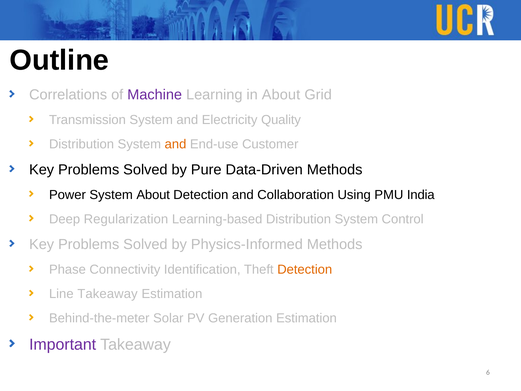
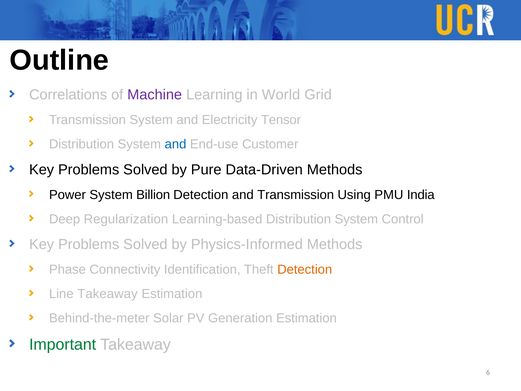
in About: About -> World (281, 95)
Quality: Quality -> Tensor (281, 120)
and colour: orange -> blue (175, 144)
System About: About -> Billion (153, 195)
and Collaboration: Collaboration -> Transmission (296, 195)
Important colour: purple -> green (63, 344)
